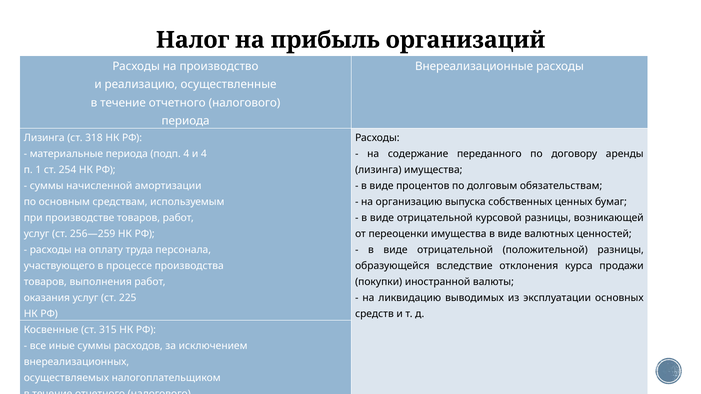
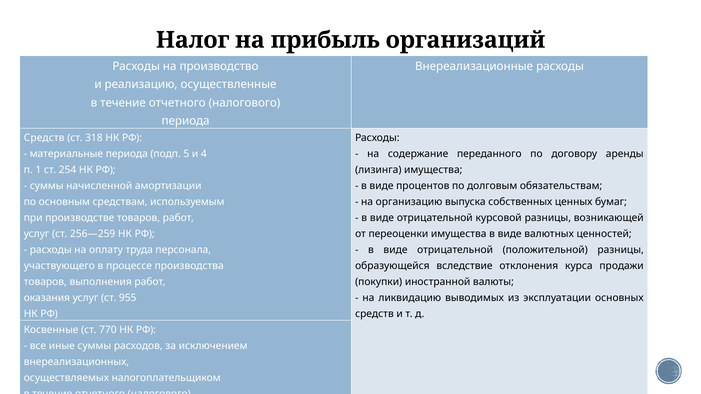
Лизинга: Лизинга -> Средств (44, 138)
подп 4: 4 -> 5 (186, 154)
225: 225 -> 955 (128, 298)
315: 315 -> 770 (108, 330)
